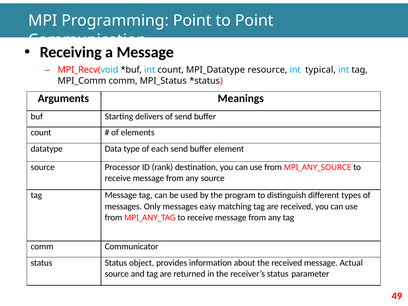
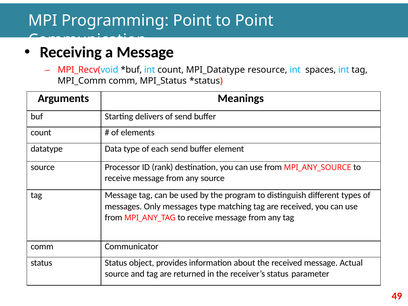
typical: typical -> spaces (321, 70)
messages easy: easy -> type (208, 206)
